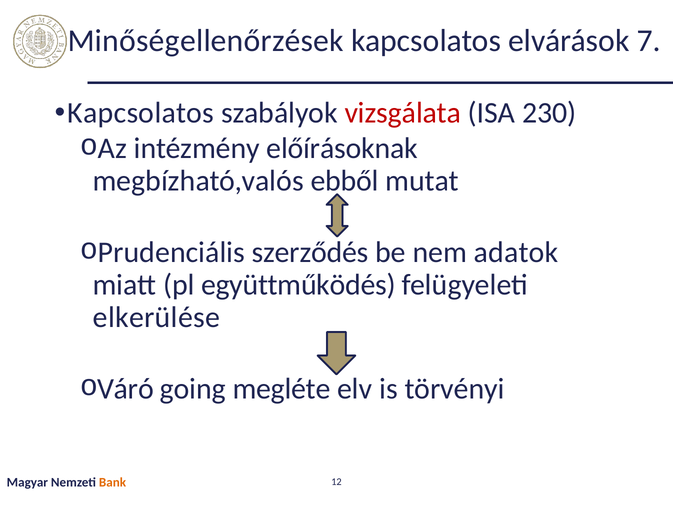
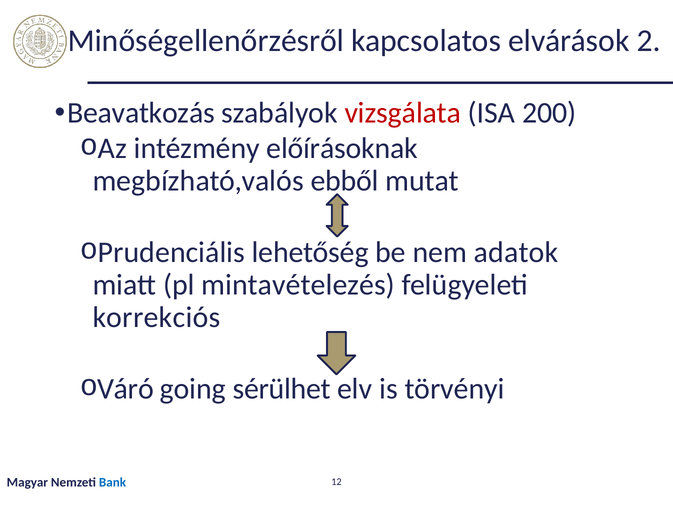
Minőségellenőrzések: Minőségellenőrzések -> Minőségellenőrzésről (206, 41)
7: 7 -> 2 (649, 41)
Kapcsolatos: Kapcsolatos -> Beavatkozás (141, 113)
230: 230 -> 200 (549, 113)
szerződés: szerződés -> lehetőség (310, 252)
együttműködés: együttműködés -> mintavételezés (298, 285)
elkerülése: elkerülése -> korrekciós (157, 317)
megléte: megléte -> sérülhet (282, 389)
Bank colour: orange -> blue (113, 482)
